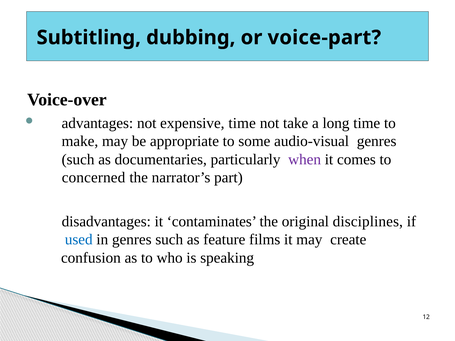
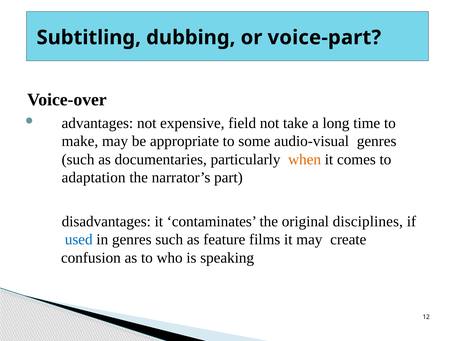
expensive time: time -> field (242, 123)
when colour: purple -> orange (305, 159)
concerned: concerned -> adaptation (94, 178)
